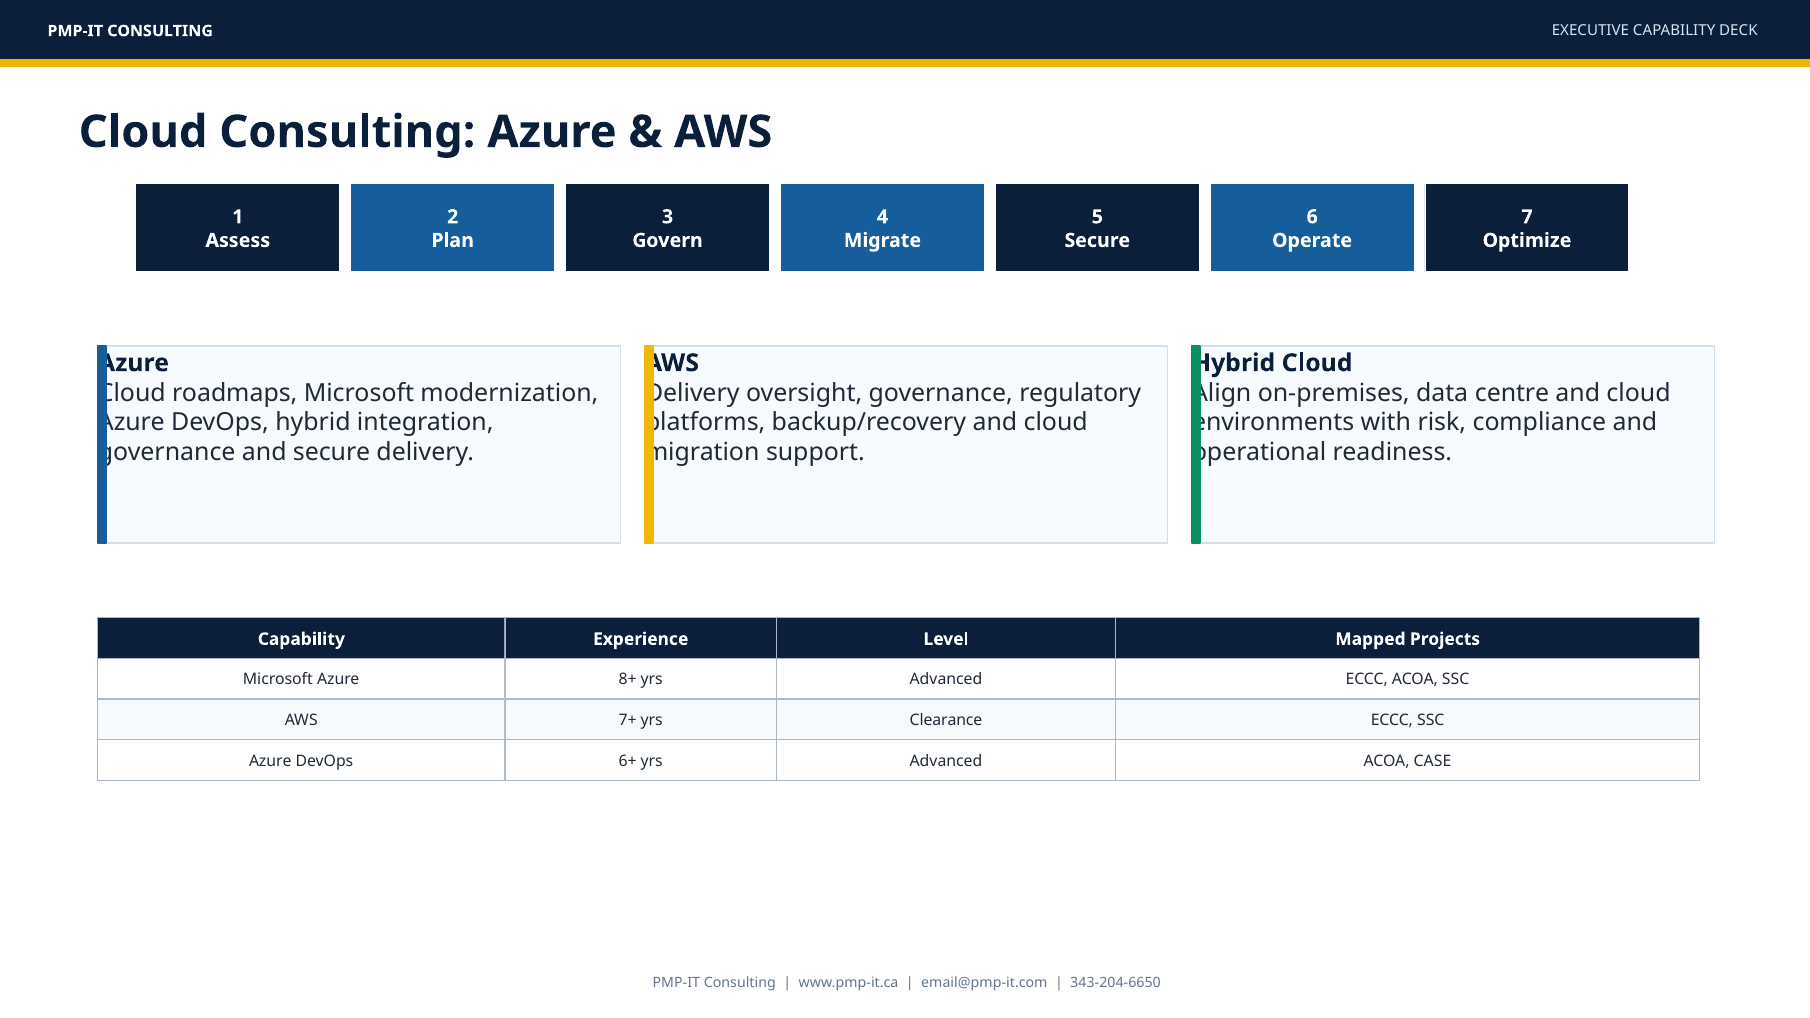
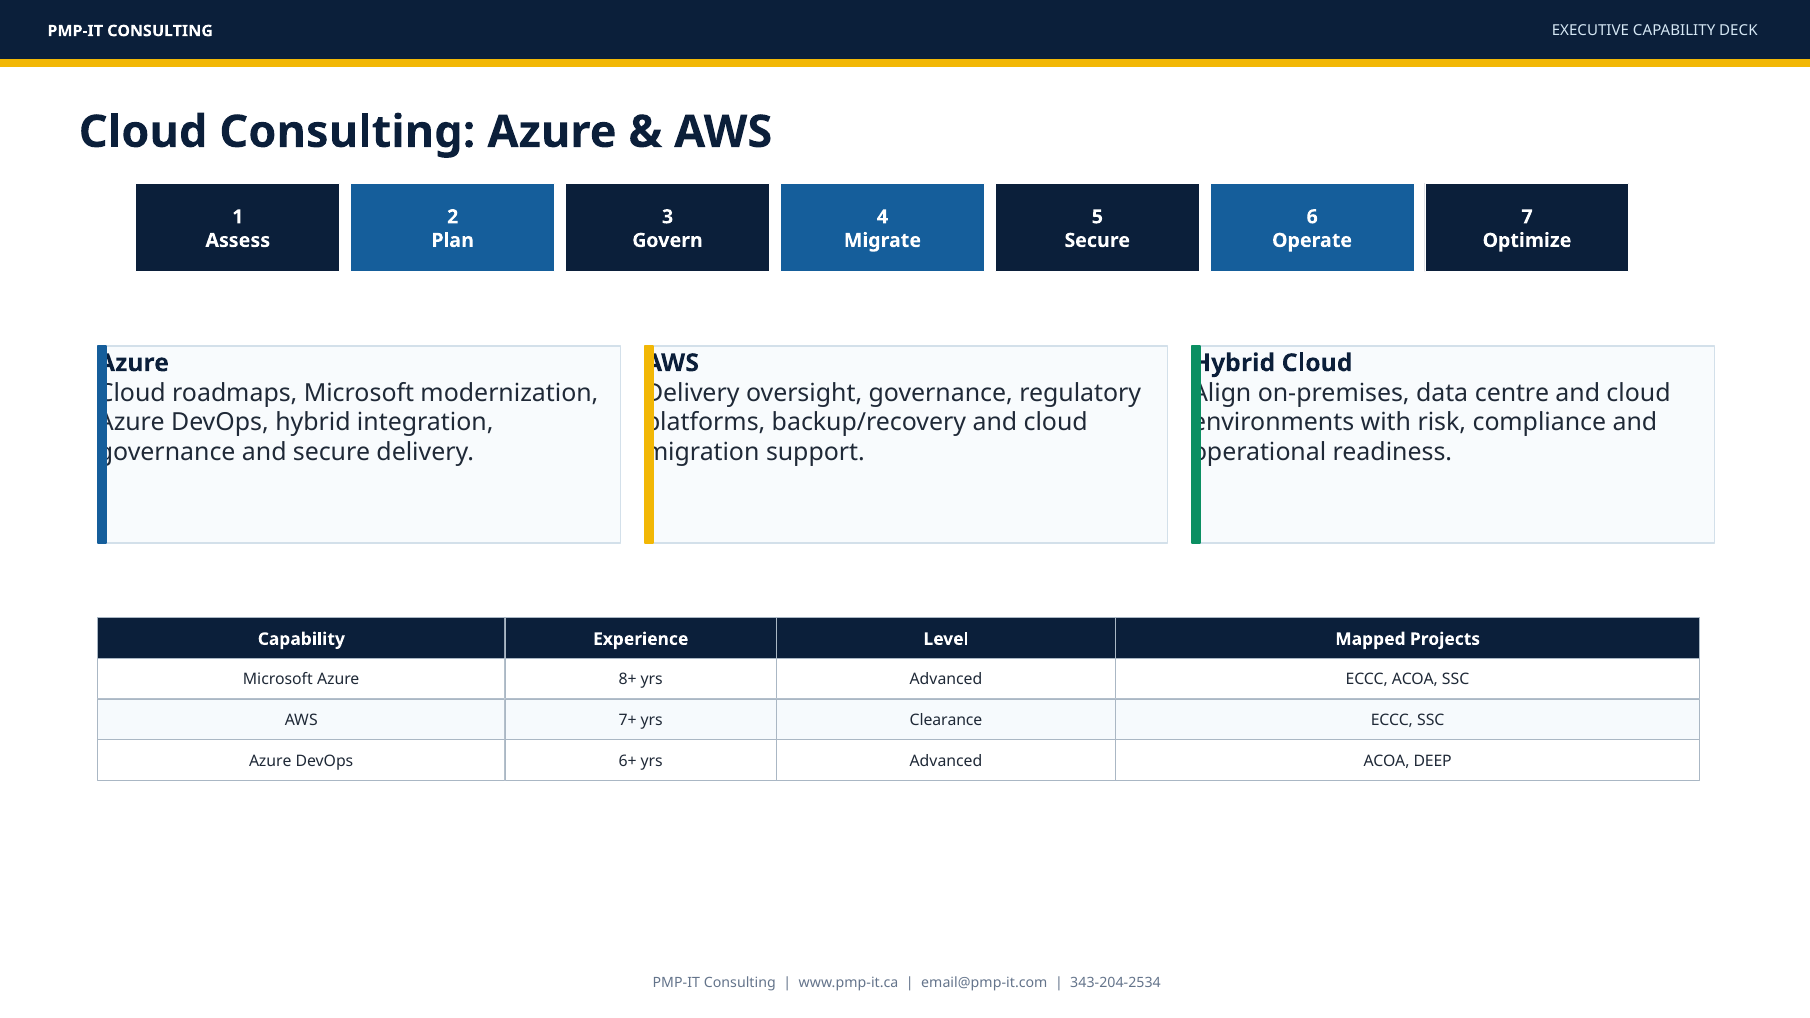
CASE: CASE -> DEEP (1433, 761)
343-204-6650: 343-204-6650 -> 343-204-2534 (1116, 982)
